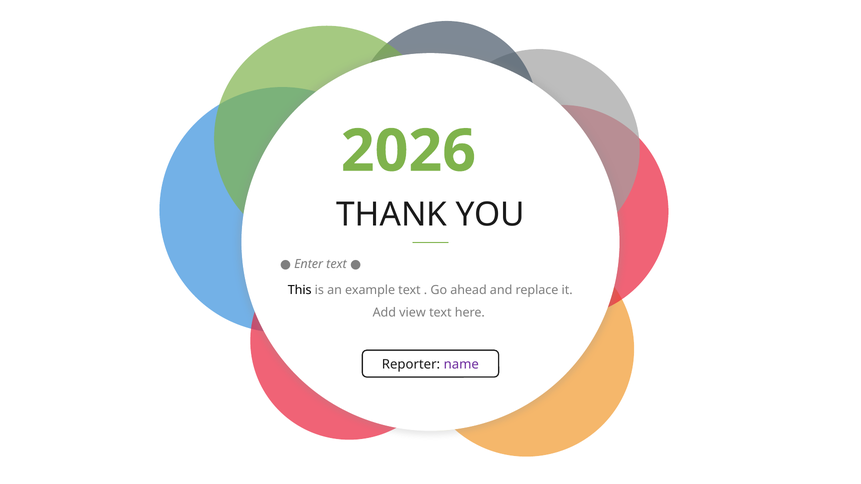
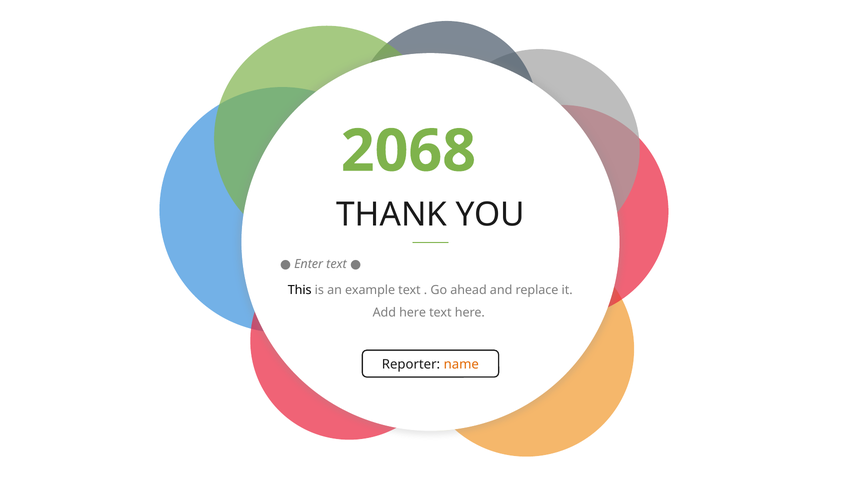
2026: 2026 -> 2068 (408, 151)
Add view: view -> here (413, 313)
name colour: purple -> orange (461, 365)
